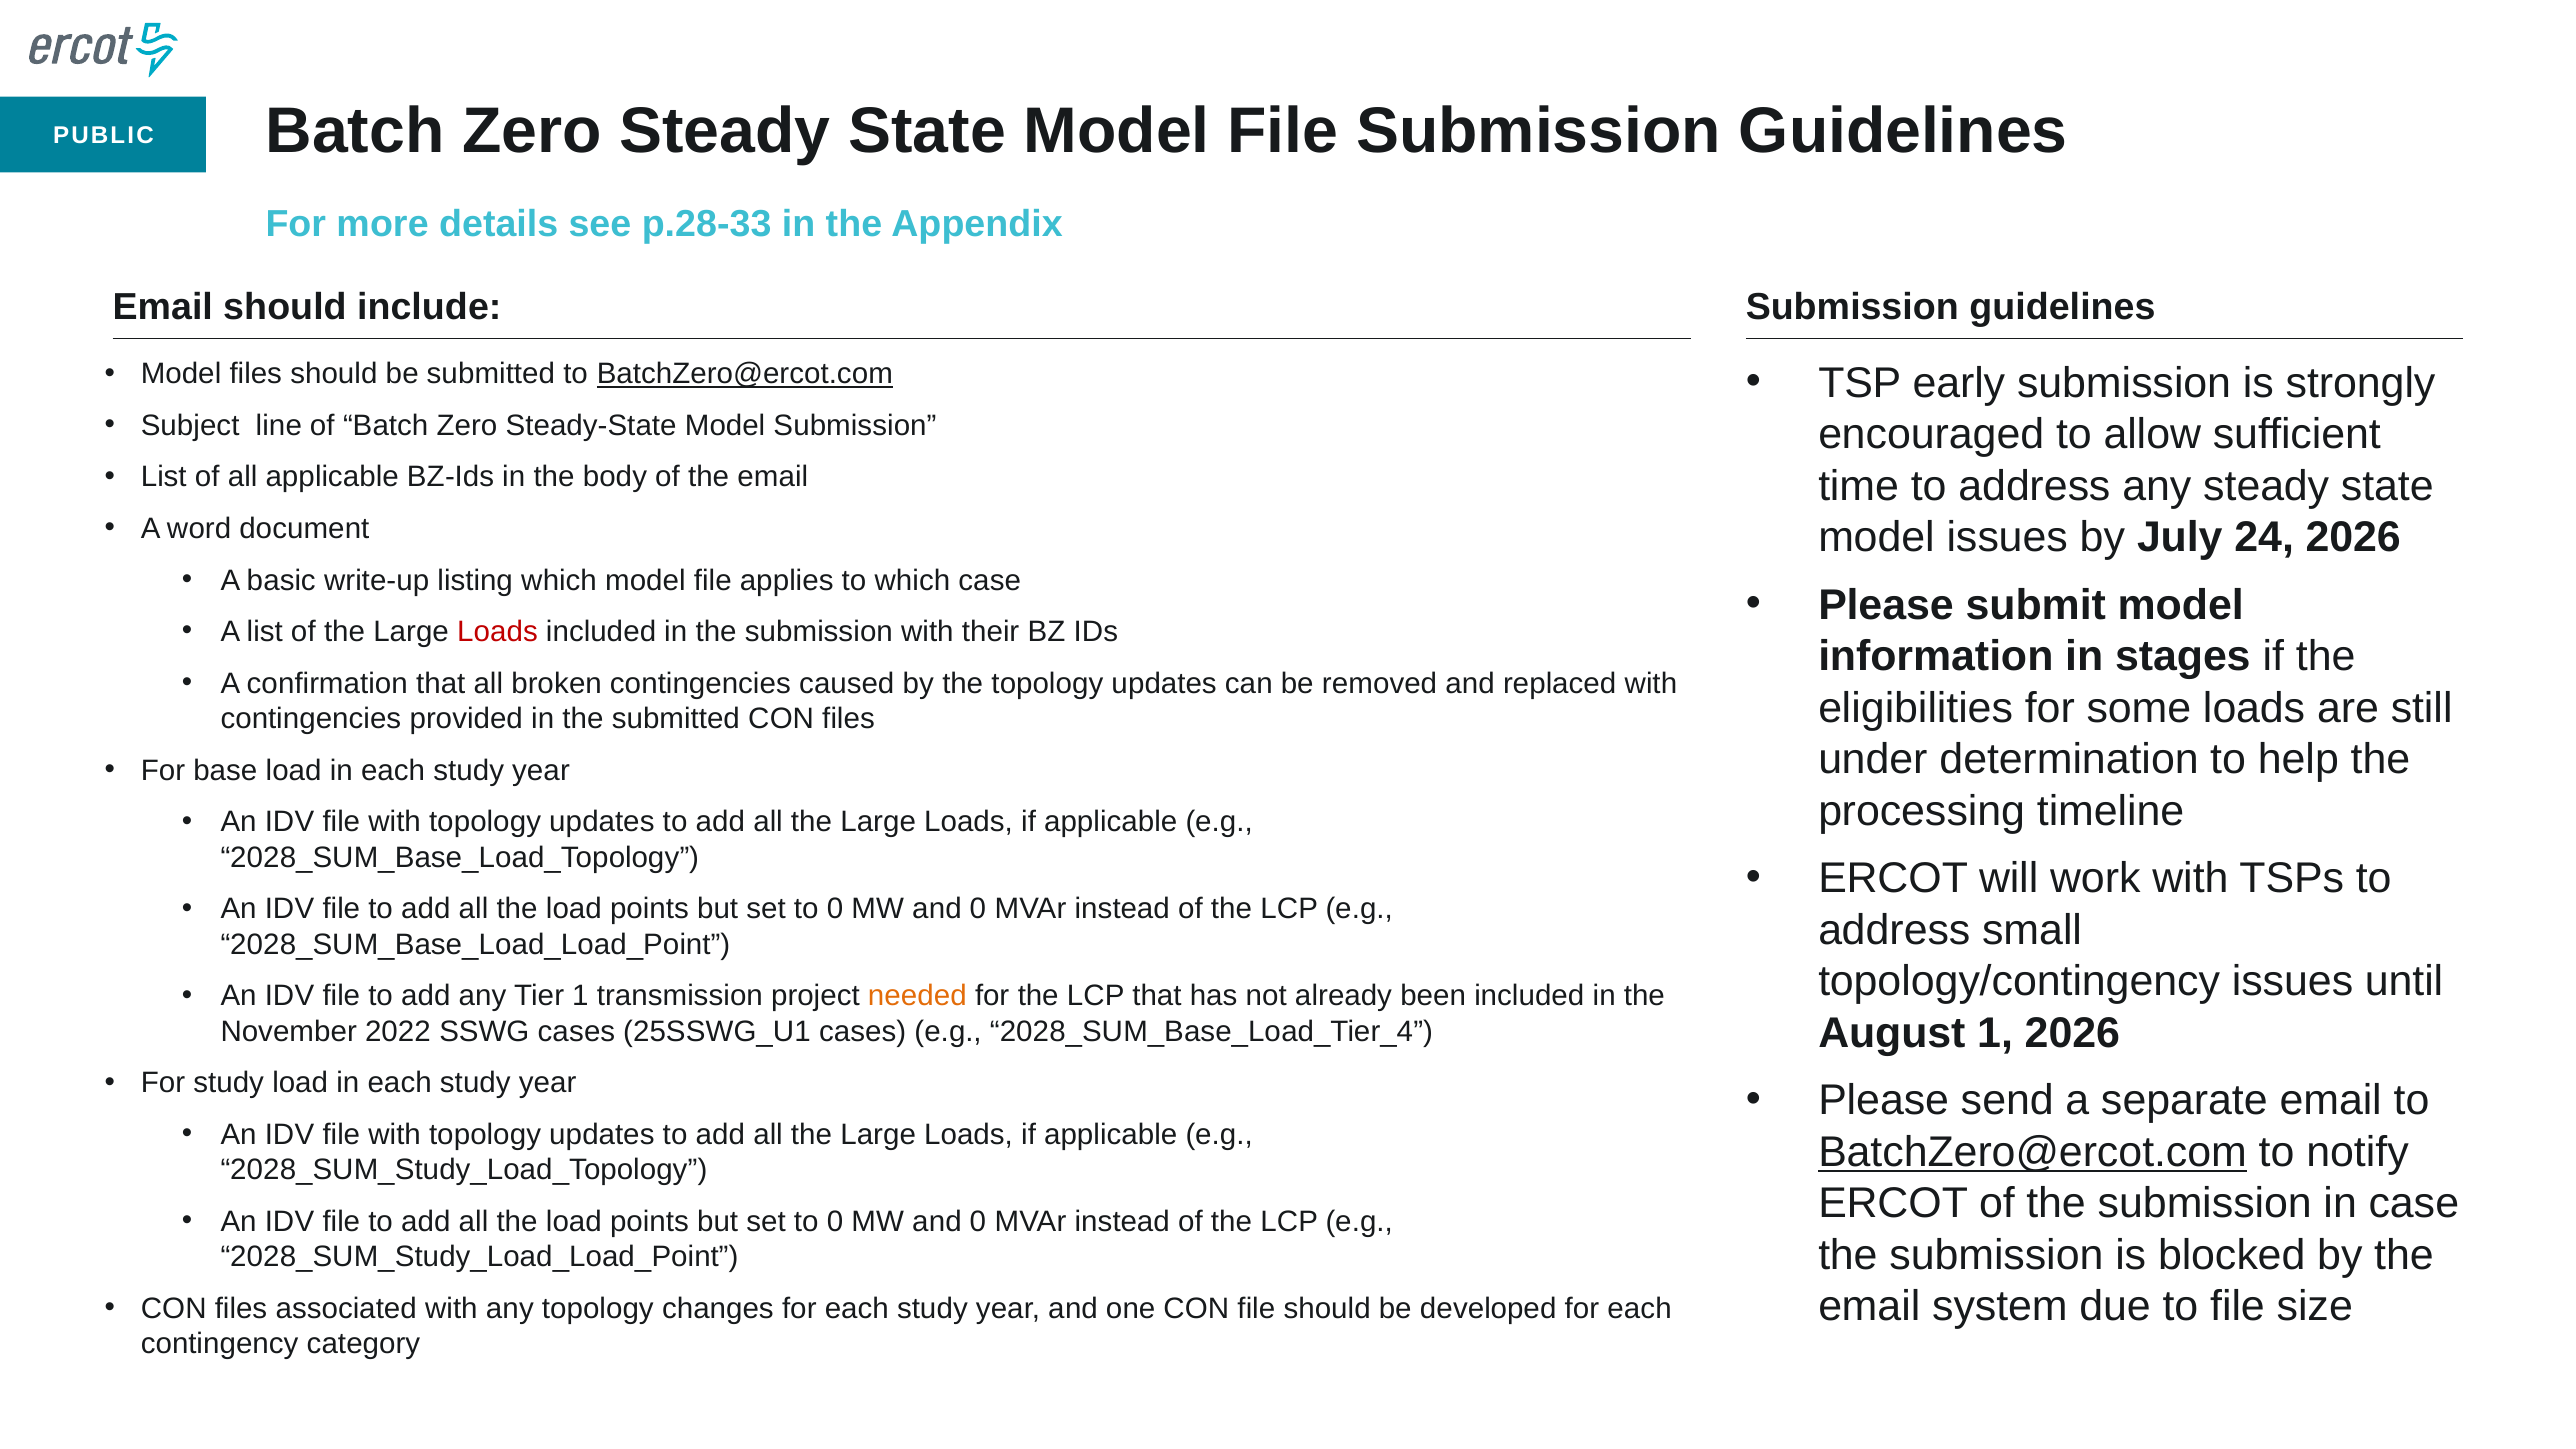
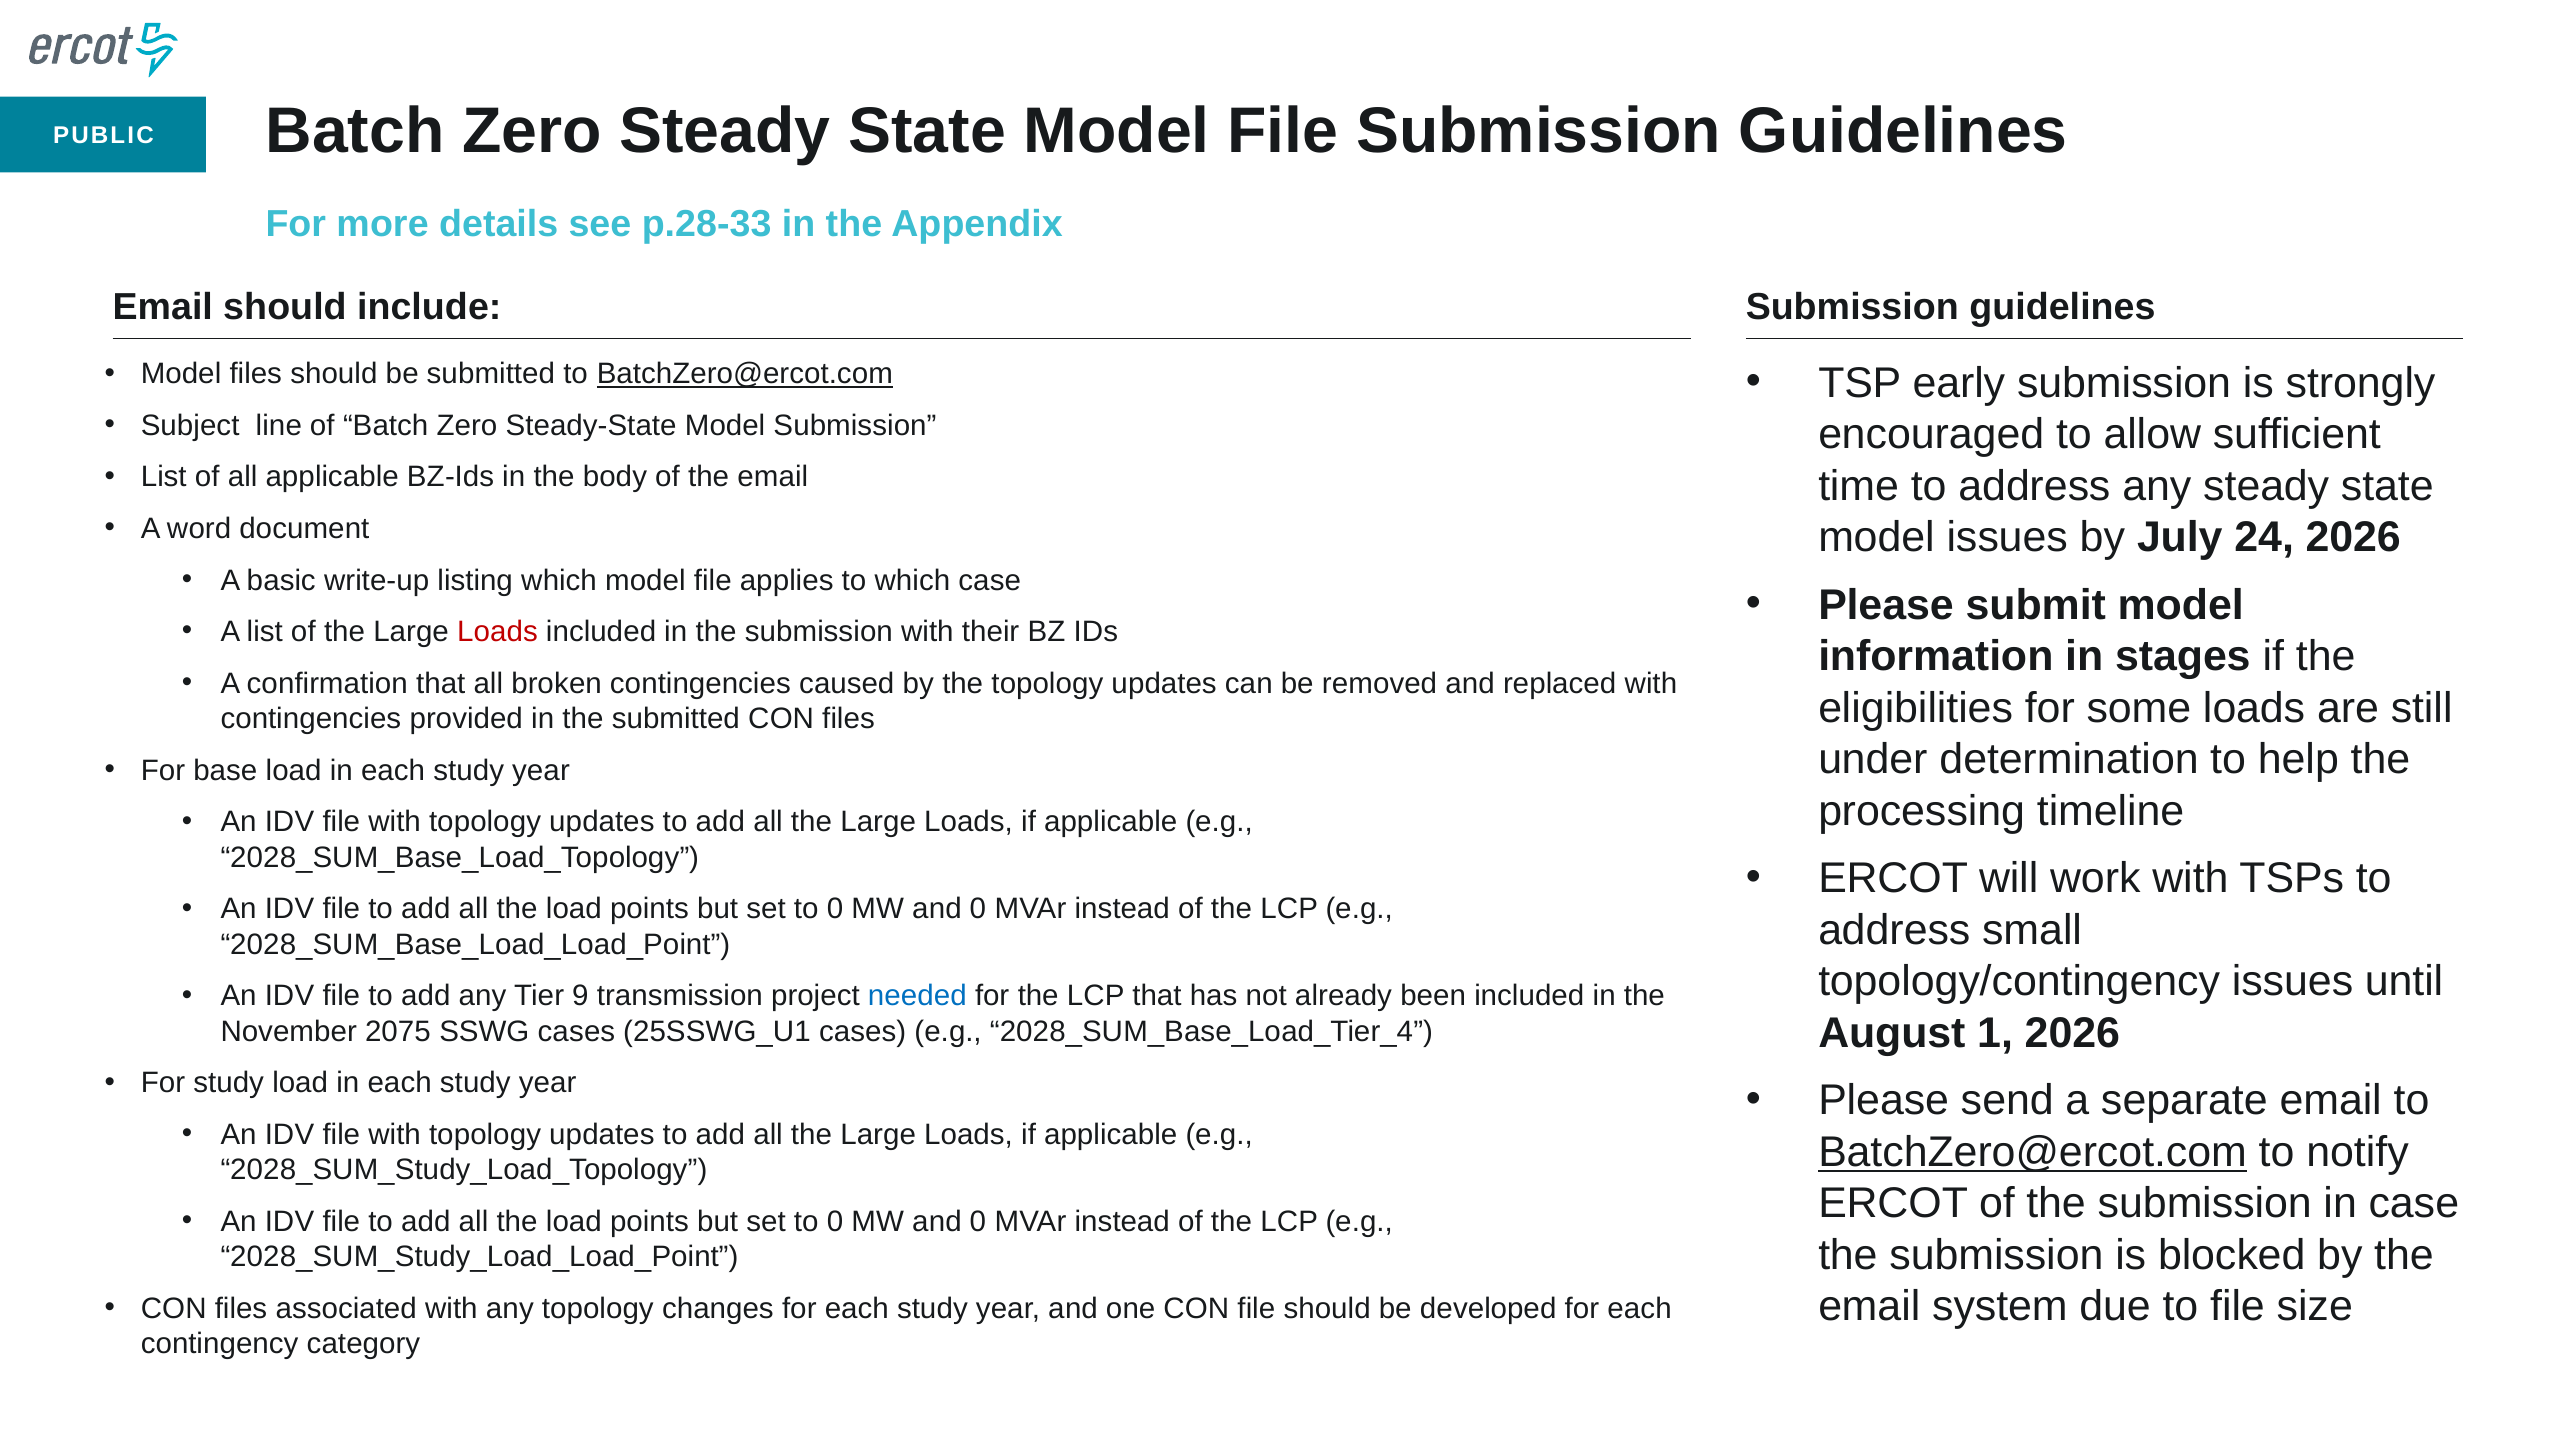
Tier 1: 1 -> 9 (580, 996)
needed colour: orange -> blue (917, 996)
2022: 2022 -> 2075 (398, 1031)
